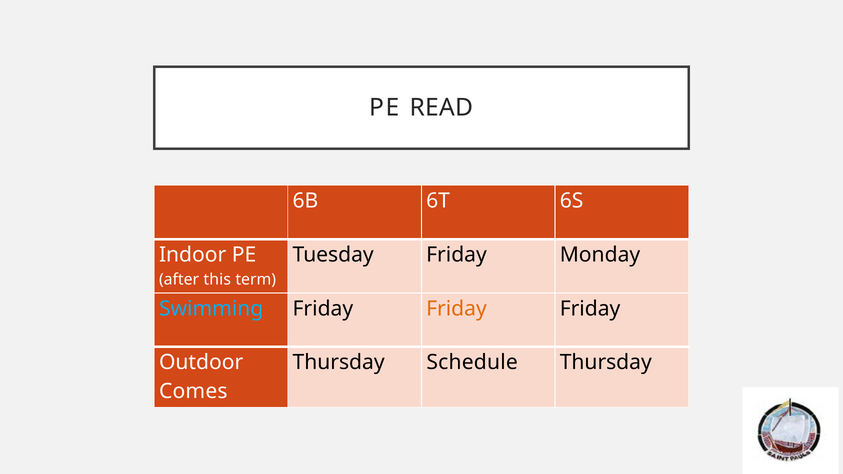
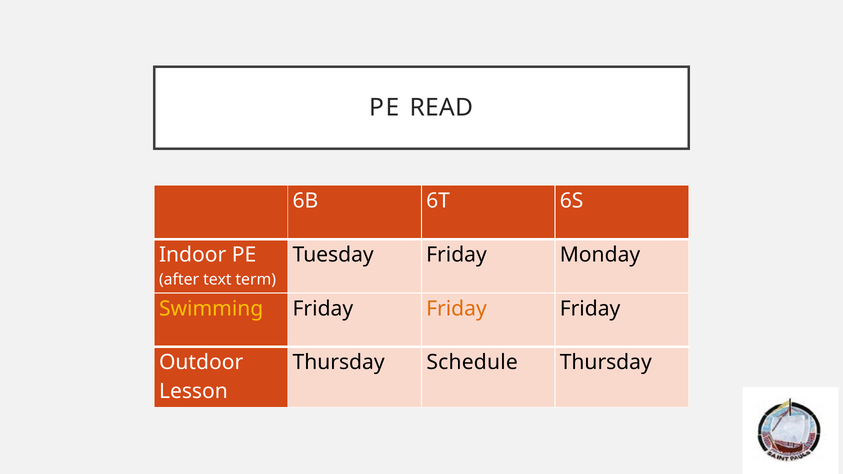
this: this -> text (217, 280)
Swimming colour: light blue -> yellow (211, 309)
Comes: Comes -> Lesson (193, 391)
